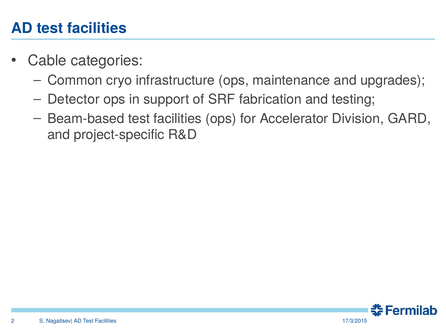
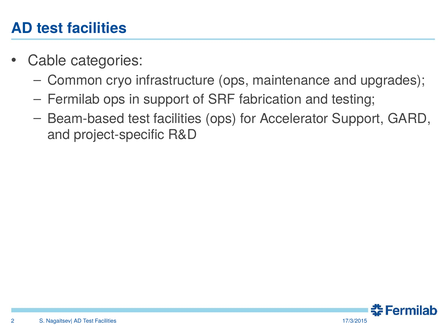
Detector: Detector -> Fermilab (74, 100)
Accelerator Division: Division -> Support (358, 119)
